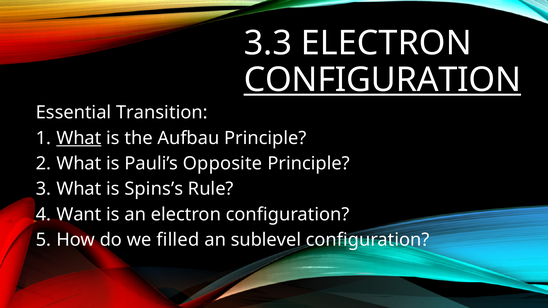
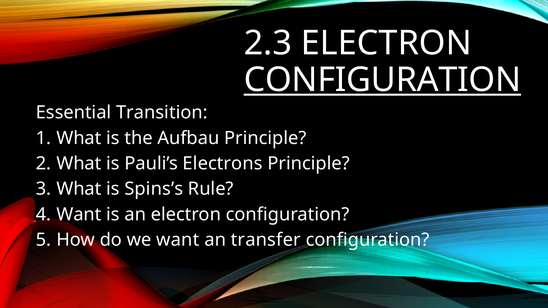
3.3: 3.3 -> 2.3 (268, 43)
What underline: present -> none (79, 138)
Opposite: Opposite -> Electrons (223, 164)
we filled: filled -> want (178, 240)
sublevel: sublevel -> transfer (266, 240)
